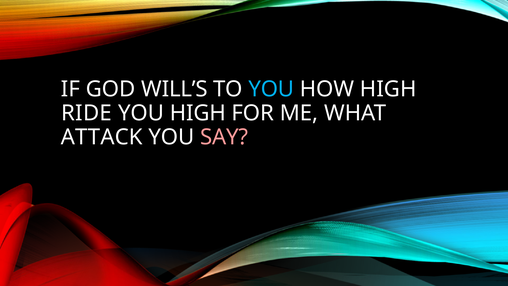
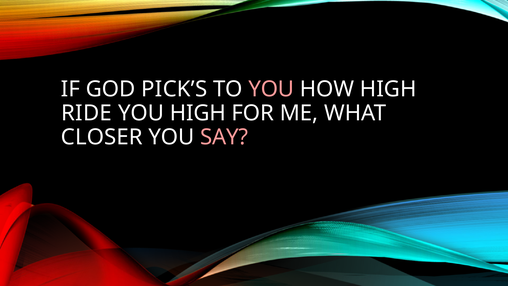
WILL’S: WILL’S -> PICK’S (174, 89)
YOU colour: light blue -> pink (271, 89)
ATTACK: ATTACK -> CLOSER (102, 137)
